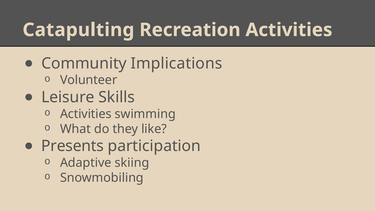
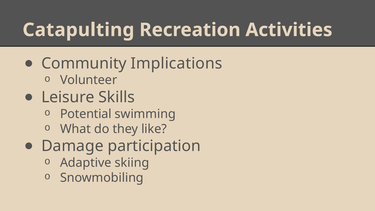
Activities: Activities -> Potential (86, 114)
Presents: Presents -> Damage (72, 146)
